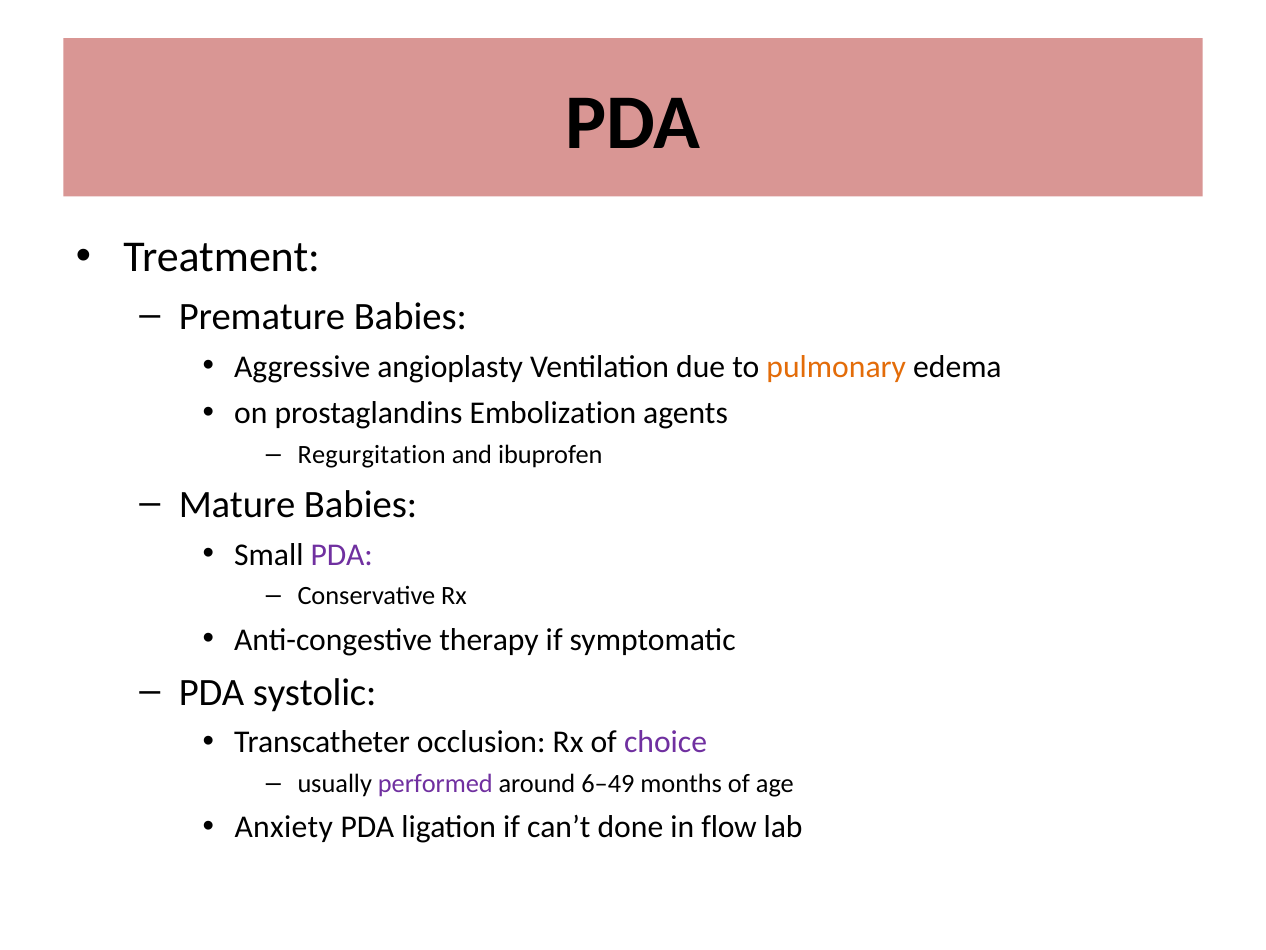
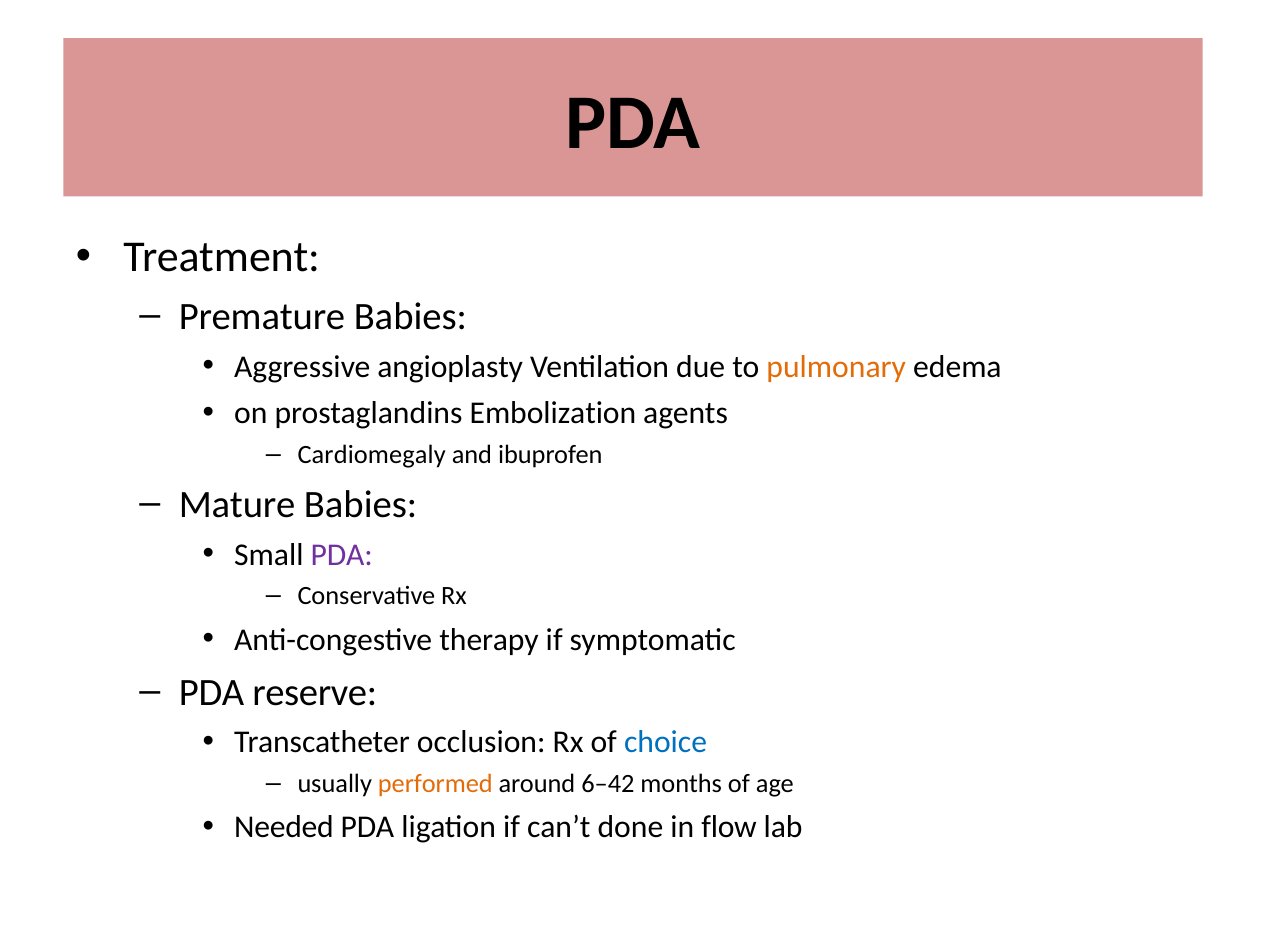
Regurgitation: Regurgitation -> Cardiomegaly (372, 454)
systolic: systolic -> reserve (315, 692)
choice colour: purple -> blue (666, 742)
performed colour: purple -> orange (435, 783)
6–49: 6–49 -> 6–42 (608, 783)
Anxiety: Anxiety -> Needed (284, 827)
